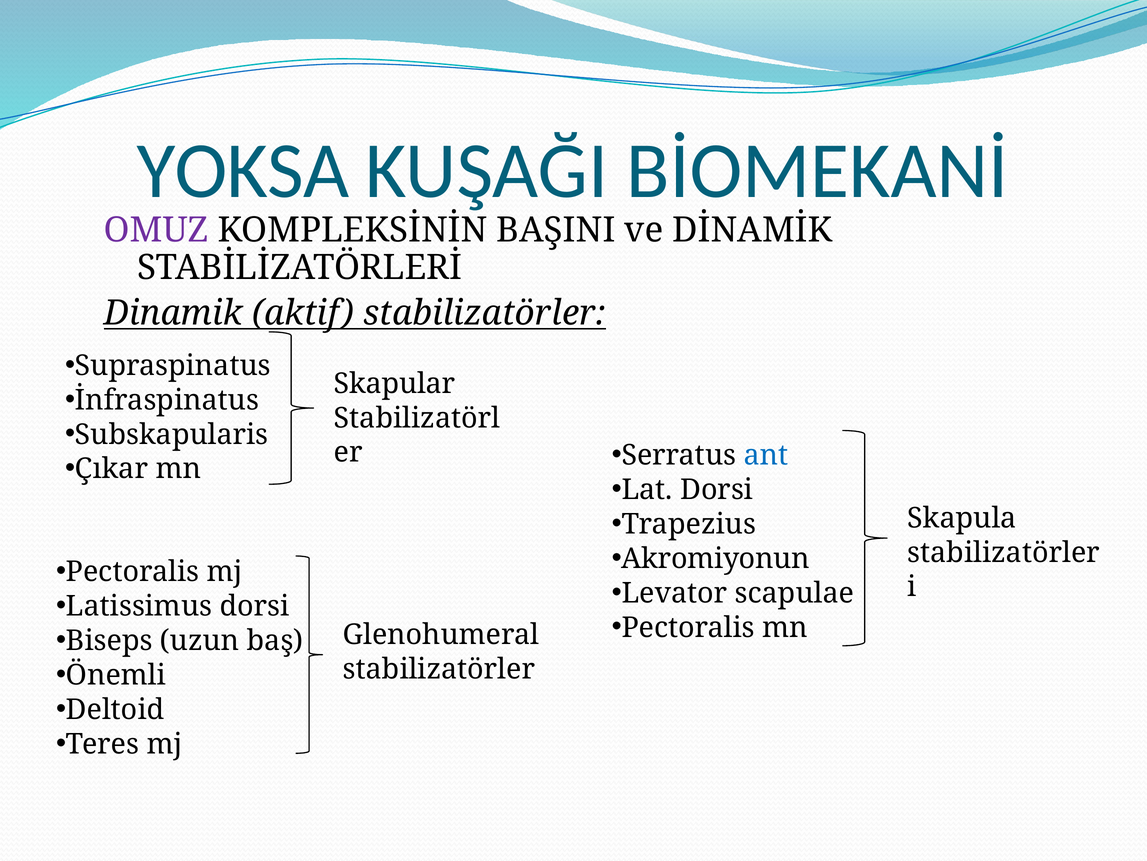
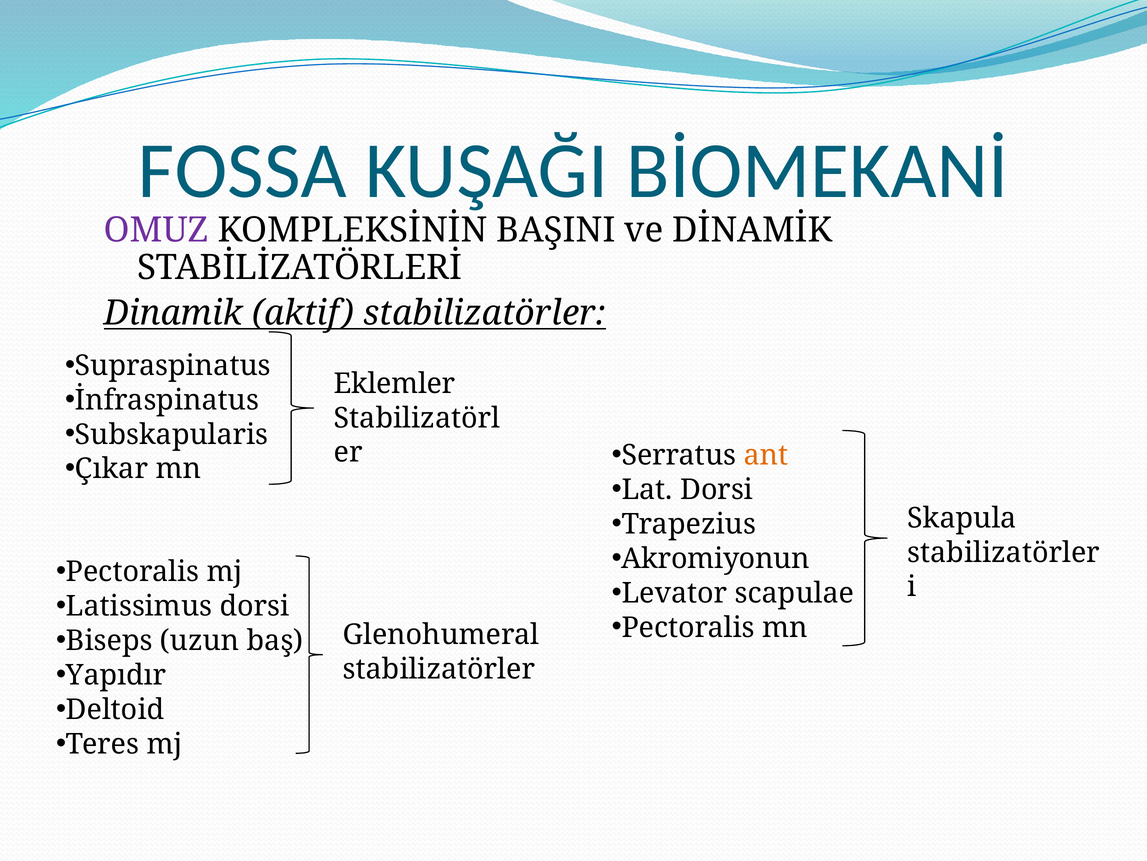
YOKSA: YOKSA -> FOSSA (242, 171)
Skapular: Skapular -> Eklemler (395, 383)
ant colour: blue -> orange (766, 455)
Önemli: Önemli -> Yapıdır (116, 675)
